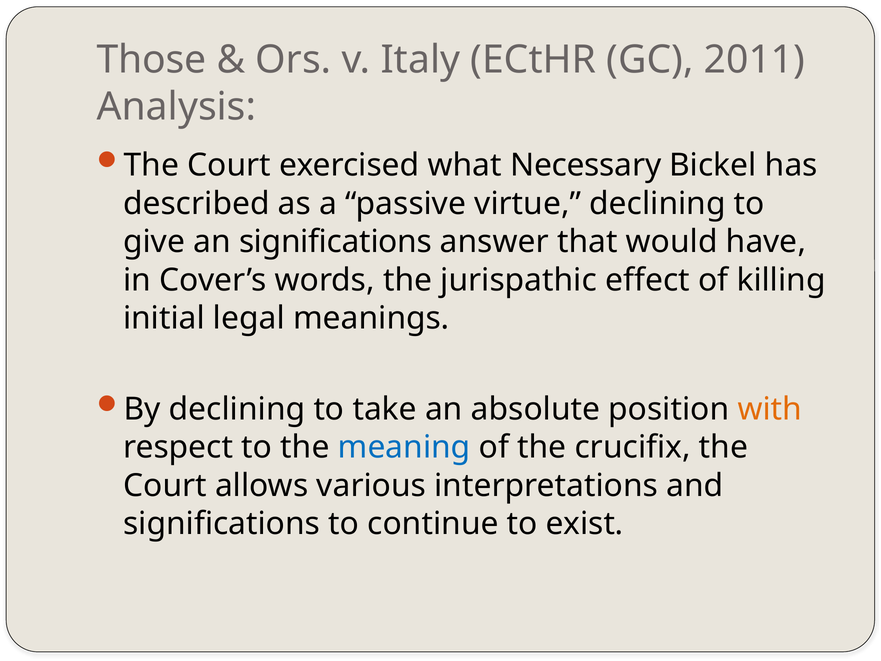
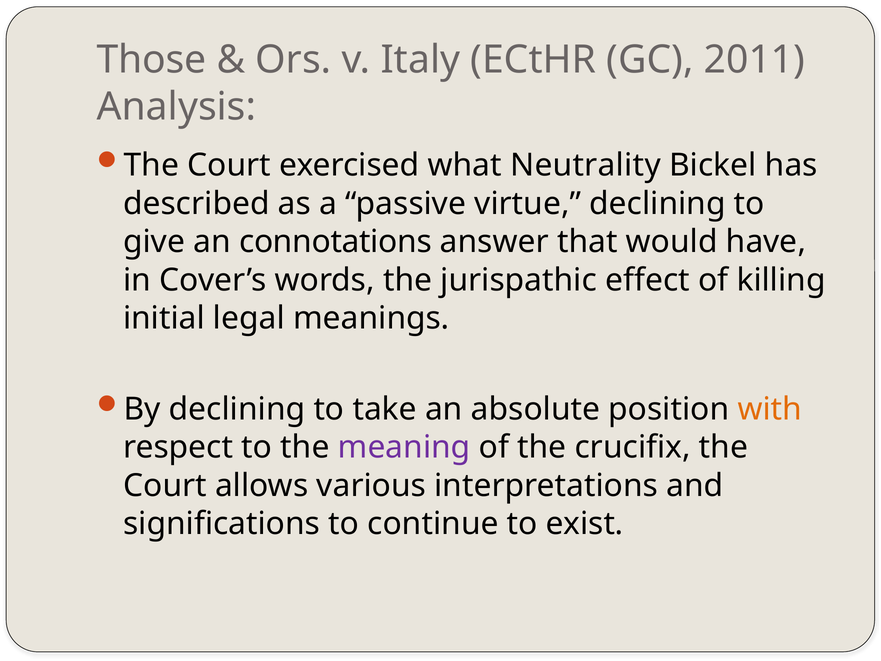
Necessary: Necessary -> Neutrality (585, 165)
an significations: significations -> connotations (335, 242)
meaning colour: blue -> purple (404, 447)
